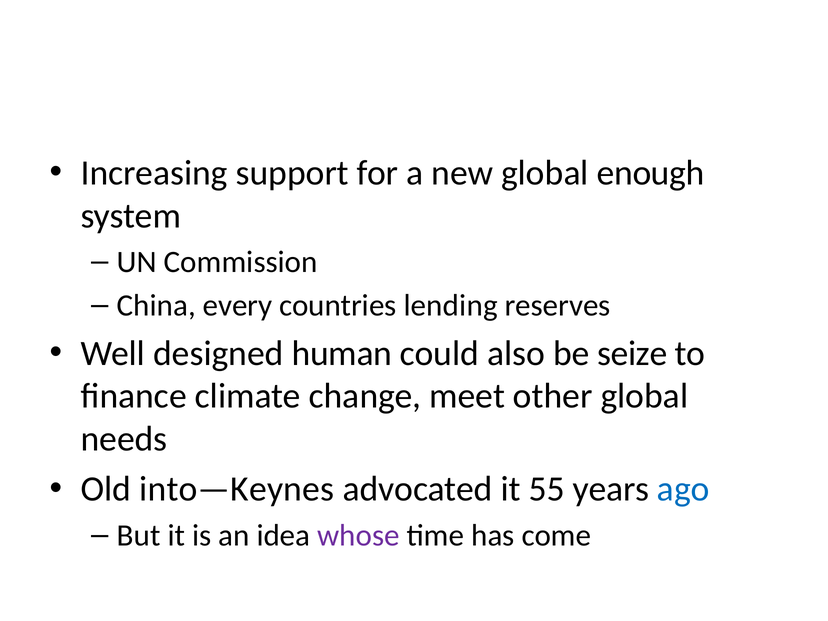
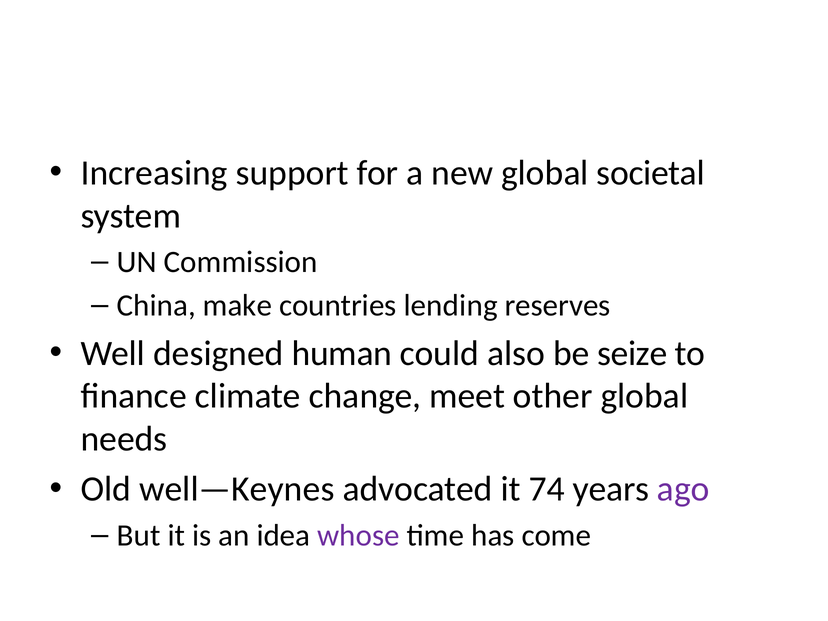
enough: enough -> societal (651, 173)
every: every -> make (237, 306)
into—Keynes: into—Keynes -> well—Keynes (237, 489)
55: 55 -> 74 (547, 489)
ago colour: blue -> purple (683, 489)
